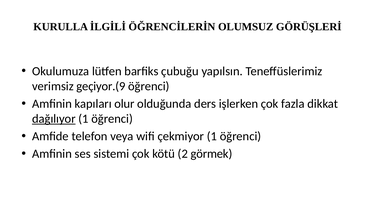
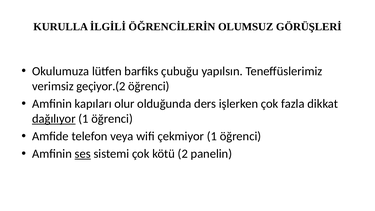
geçiyor.(9: geçiyor.(9 -> geçiyor.(2 (101, 86)
ses underline: none -> present (83, 154)
görmek: görmek -> panelin (211, 154)
